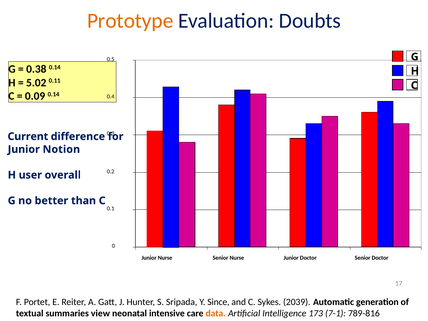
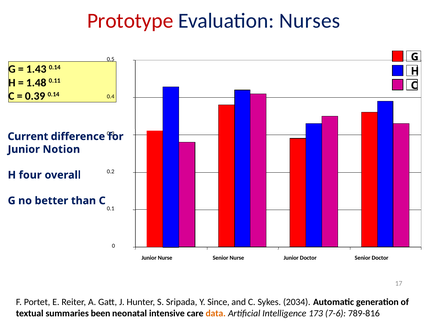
Prototype colour: orange -> red (130, 21)
Doubts: Doubts -> Nurses (310, 21)
0.38: 0.38 -> 1.43 (36, 69)
5.02: 5.02 -> 1.48 (36, 83)
0.09: 0.09 -> 0.39 (35, 96)
user: user -> four (30, 175)
2039: 2039 -> 2034 (297, 302)
view: view -> been (101, 313)
7-1: 7-1 -> 7-6 (335, 313)
